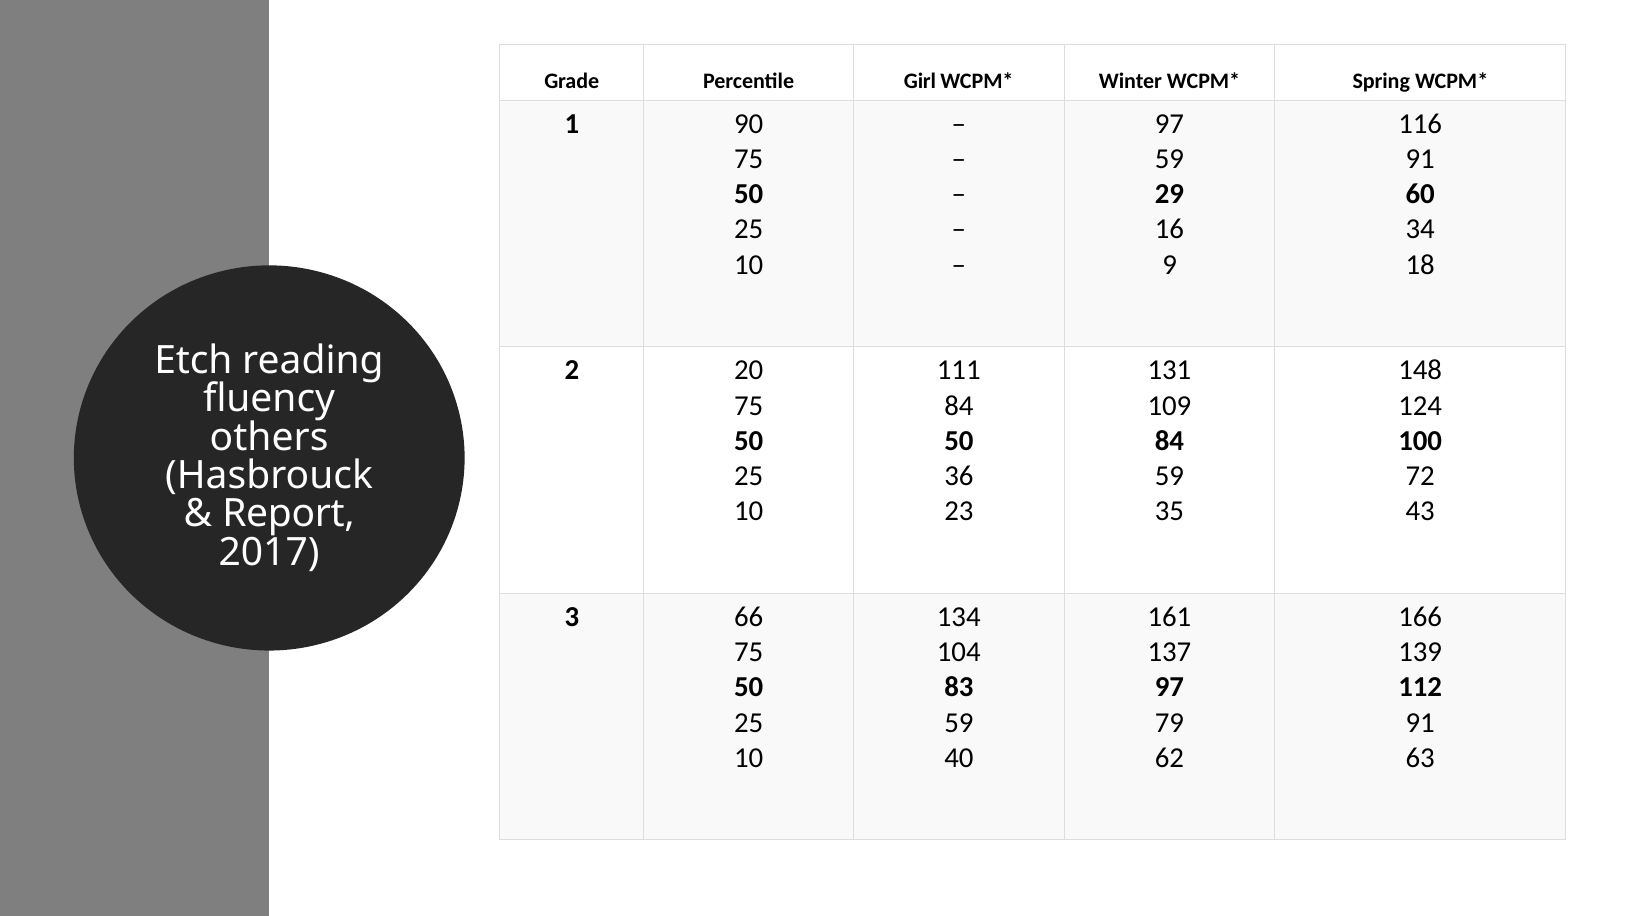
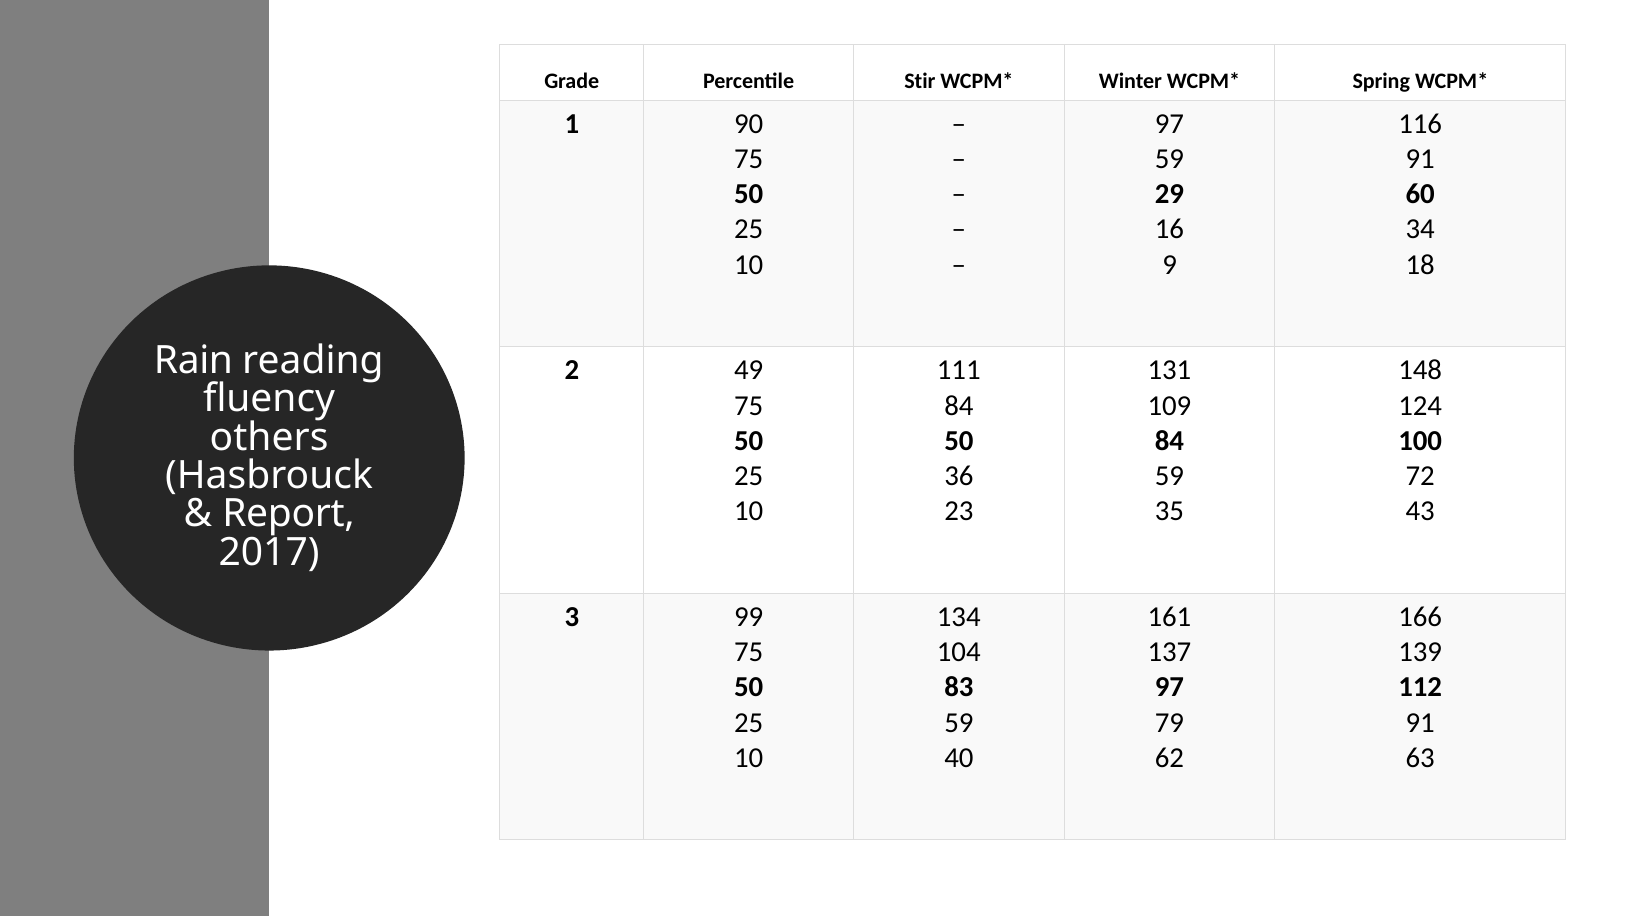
Girl: Girl -> Stir (920, 82)
Etch: Etch -> Rain (194, 361)
20: 20 -> 49 (749, 370)
66: 66 -> 99 (749, 617)
